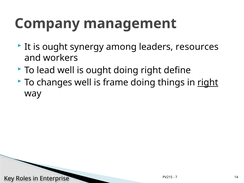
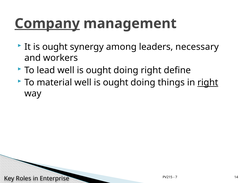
Company underline: none -> present (47, 24)
resources: resources -> necessary (197, 47)
changes: changes -> material (54, 83)
frame: frame -> ought (116, 83)
